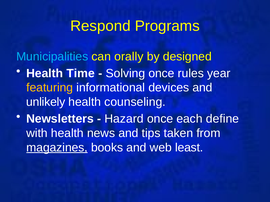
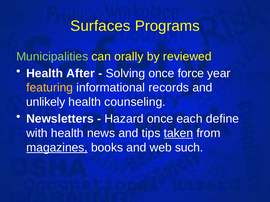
Respond: Respond -> Surfaces (100, 26)
Municipalities colour: light blue -> light green (52, 57)
designed: designed -> reviewed (187, 57)
Time: Time -> After (81, 73)
rules: rules -> force (191, 73)
devices: devices -> records (169, 88)
taken underline: none -> present (178, 133)
least: least -> such (189, 148)
